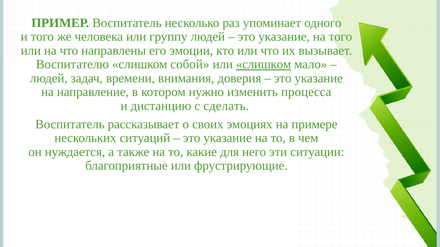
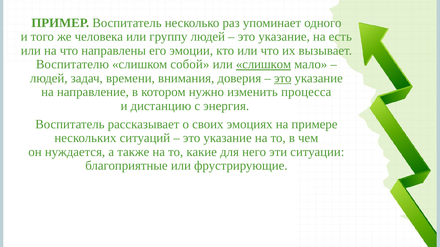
на того: того -> есть (340, 37)
это underline: none -> present (283, 78)
сделать: сделать -> энергия (226, 106)
